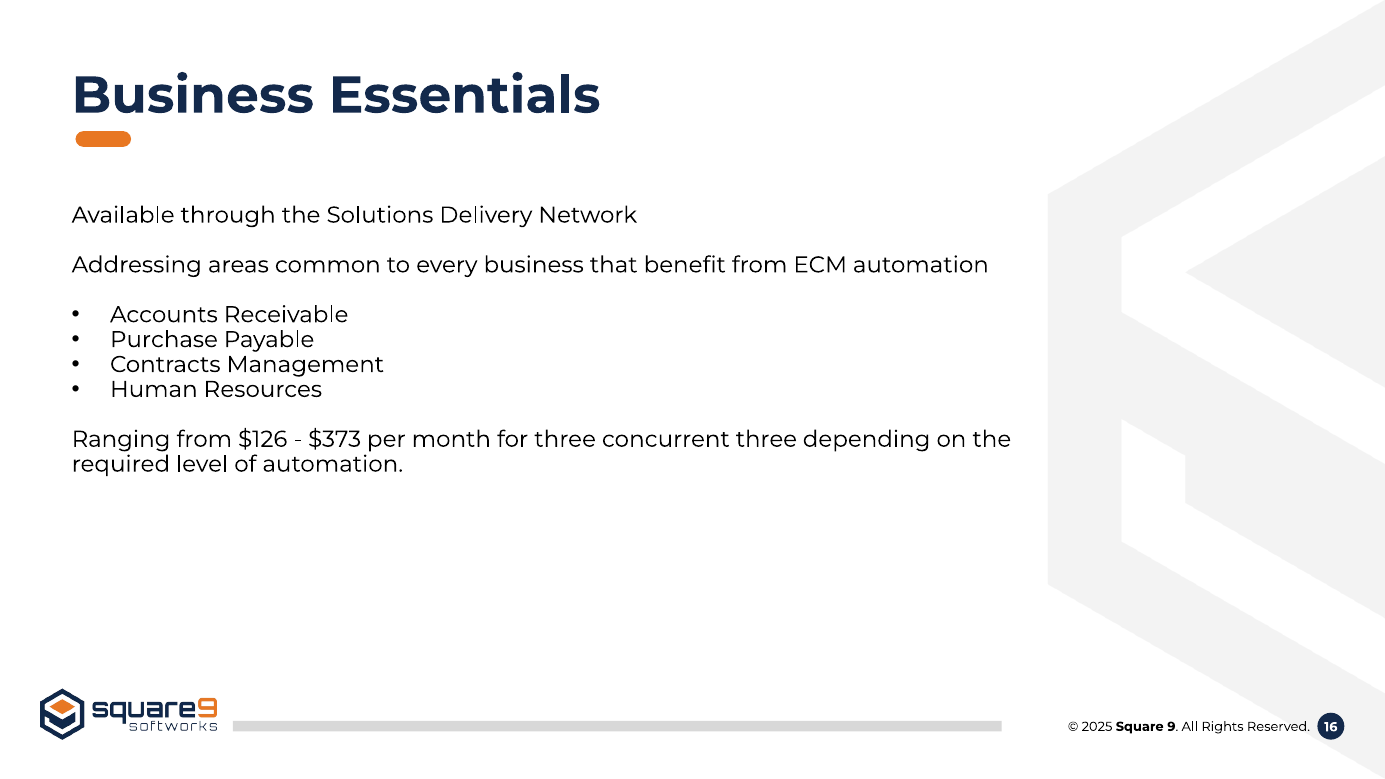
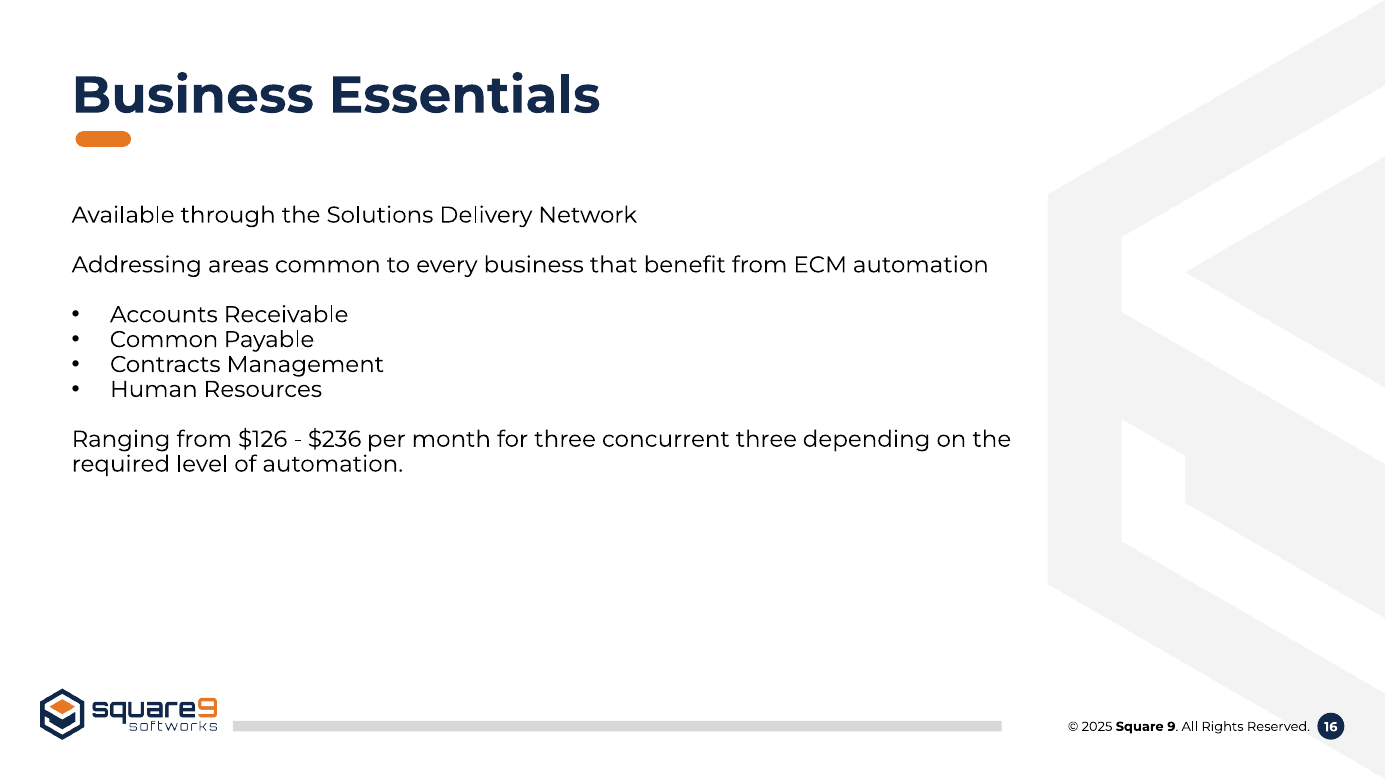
Purchase: Purchase -> Common (164, 340)
$373: $373 -> $236 (335, 439)
